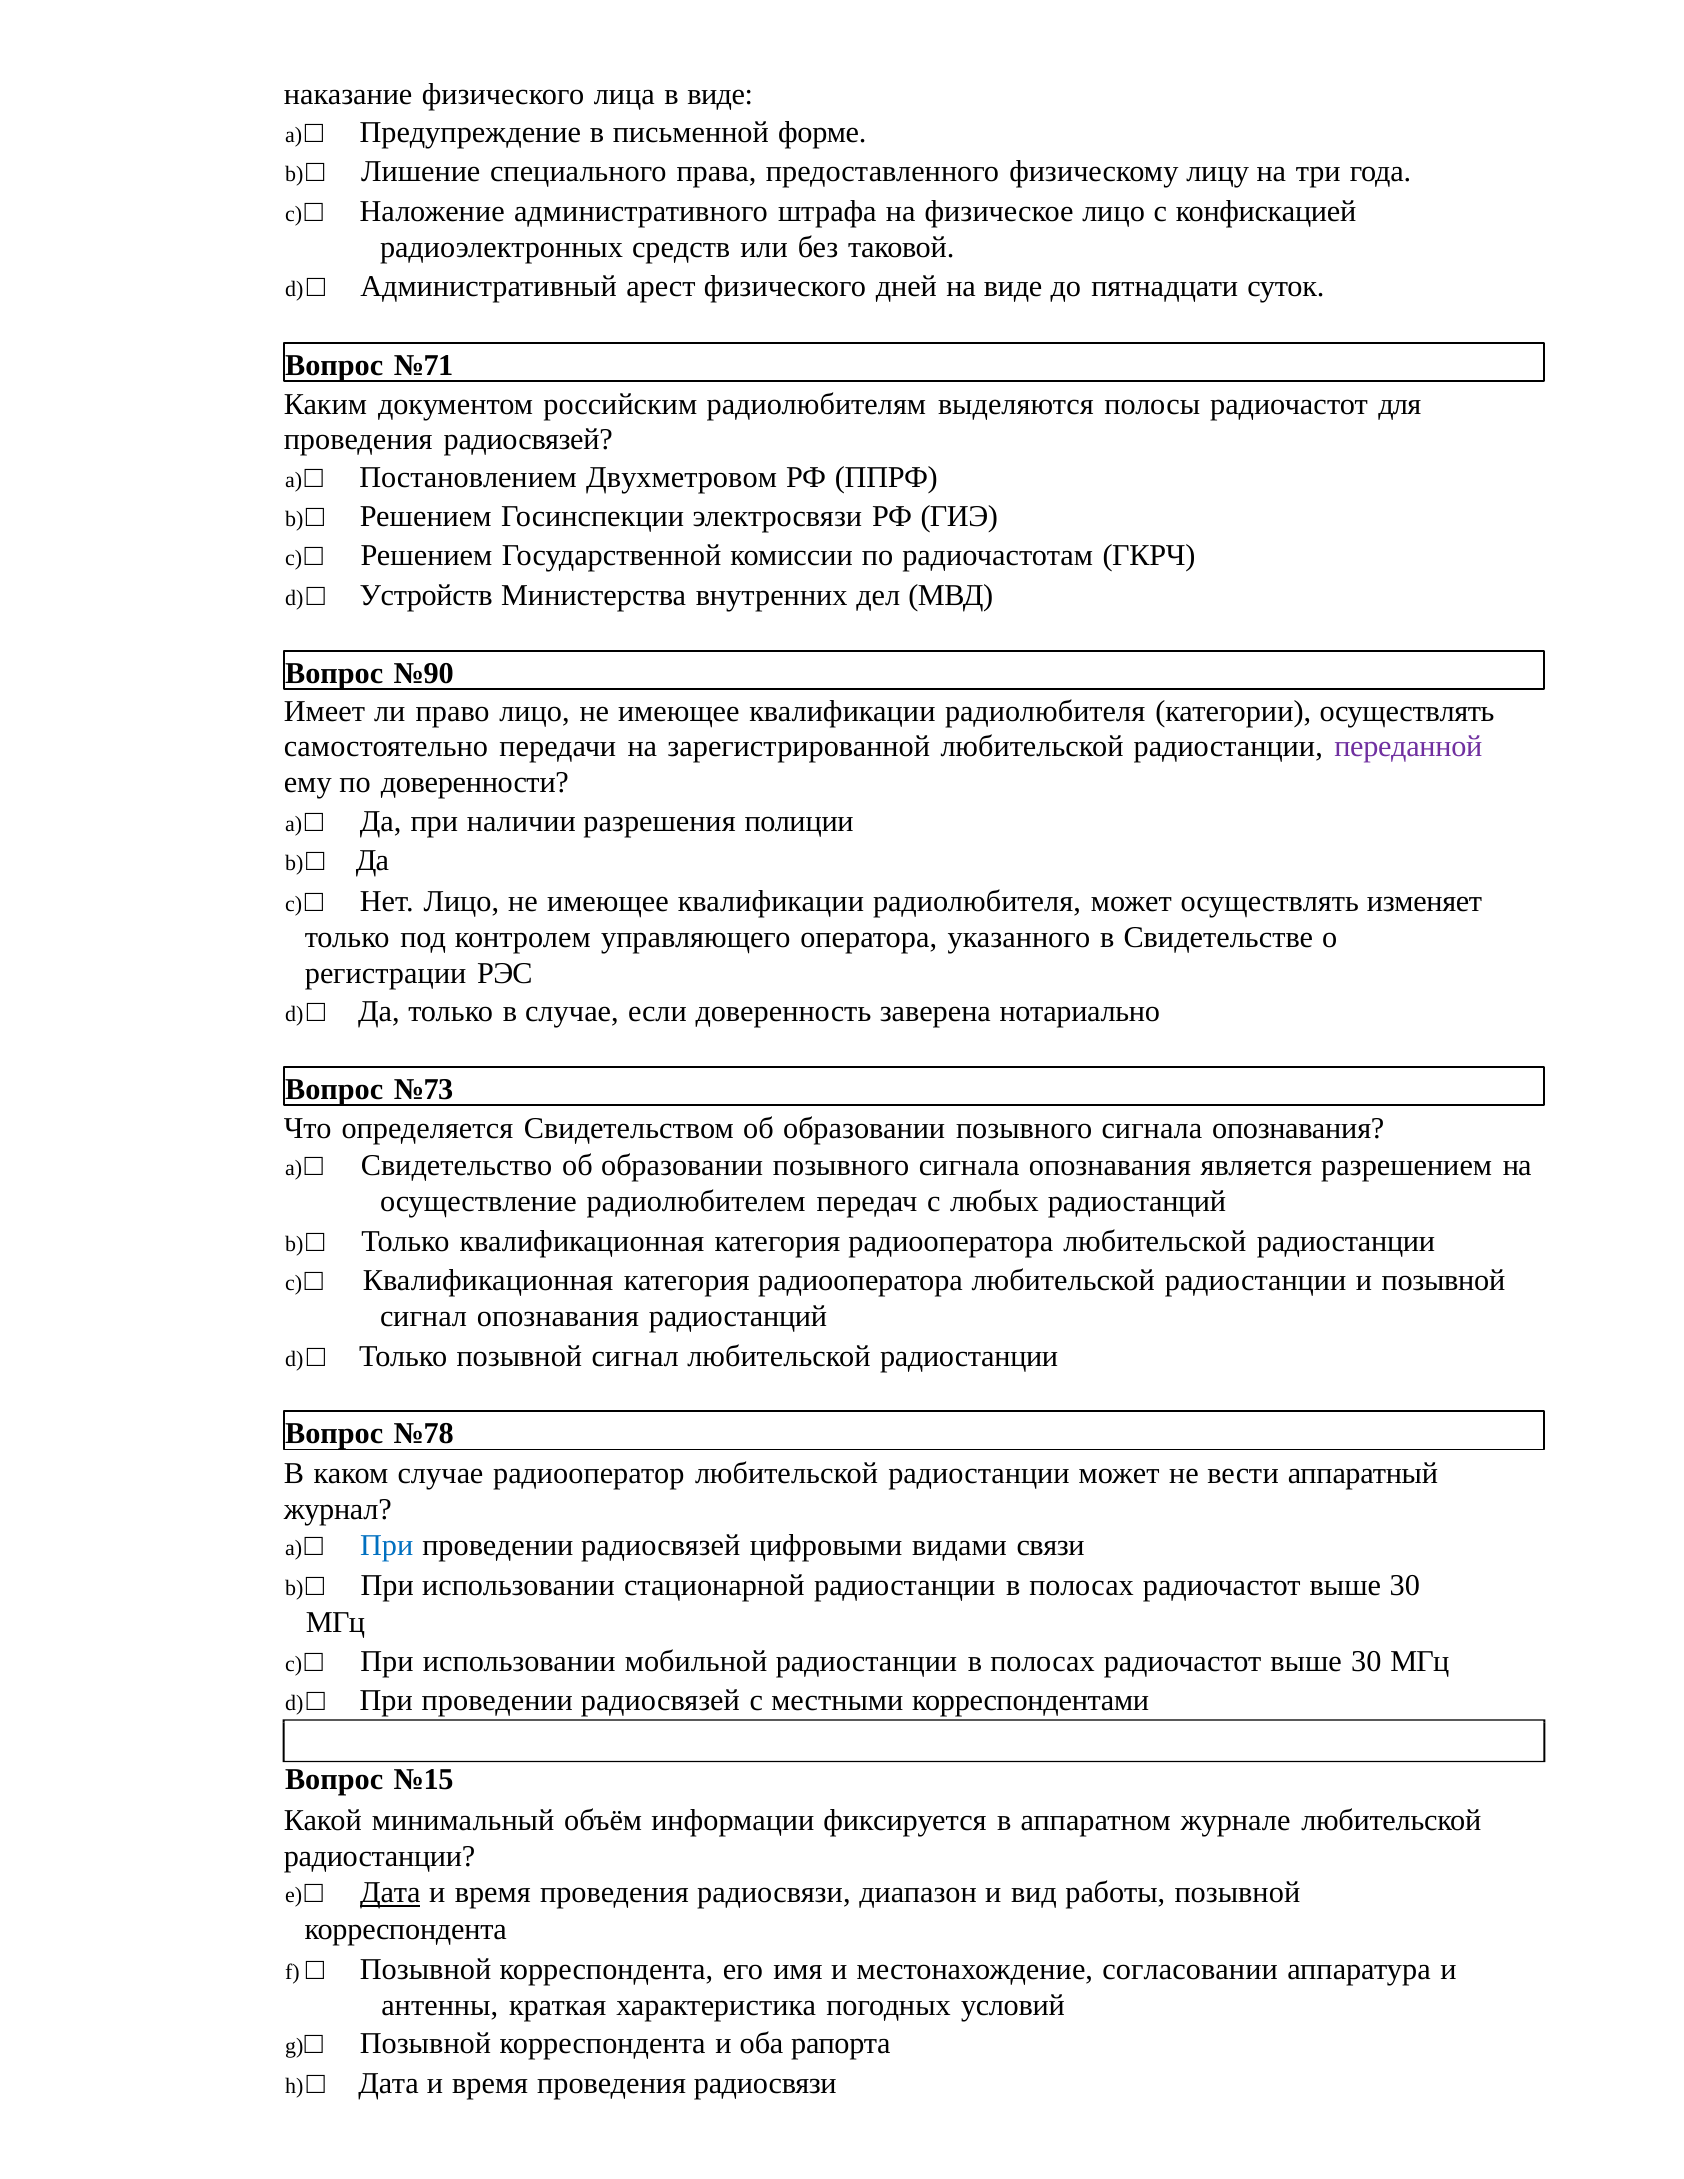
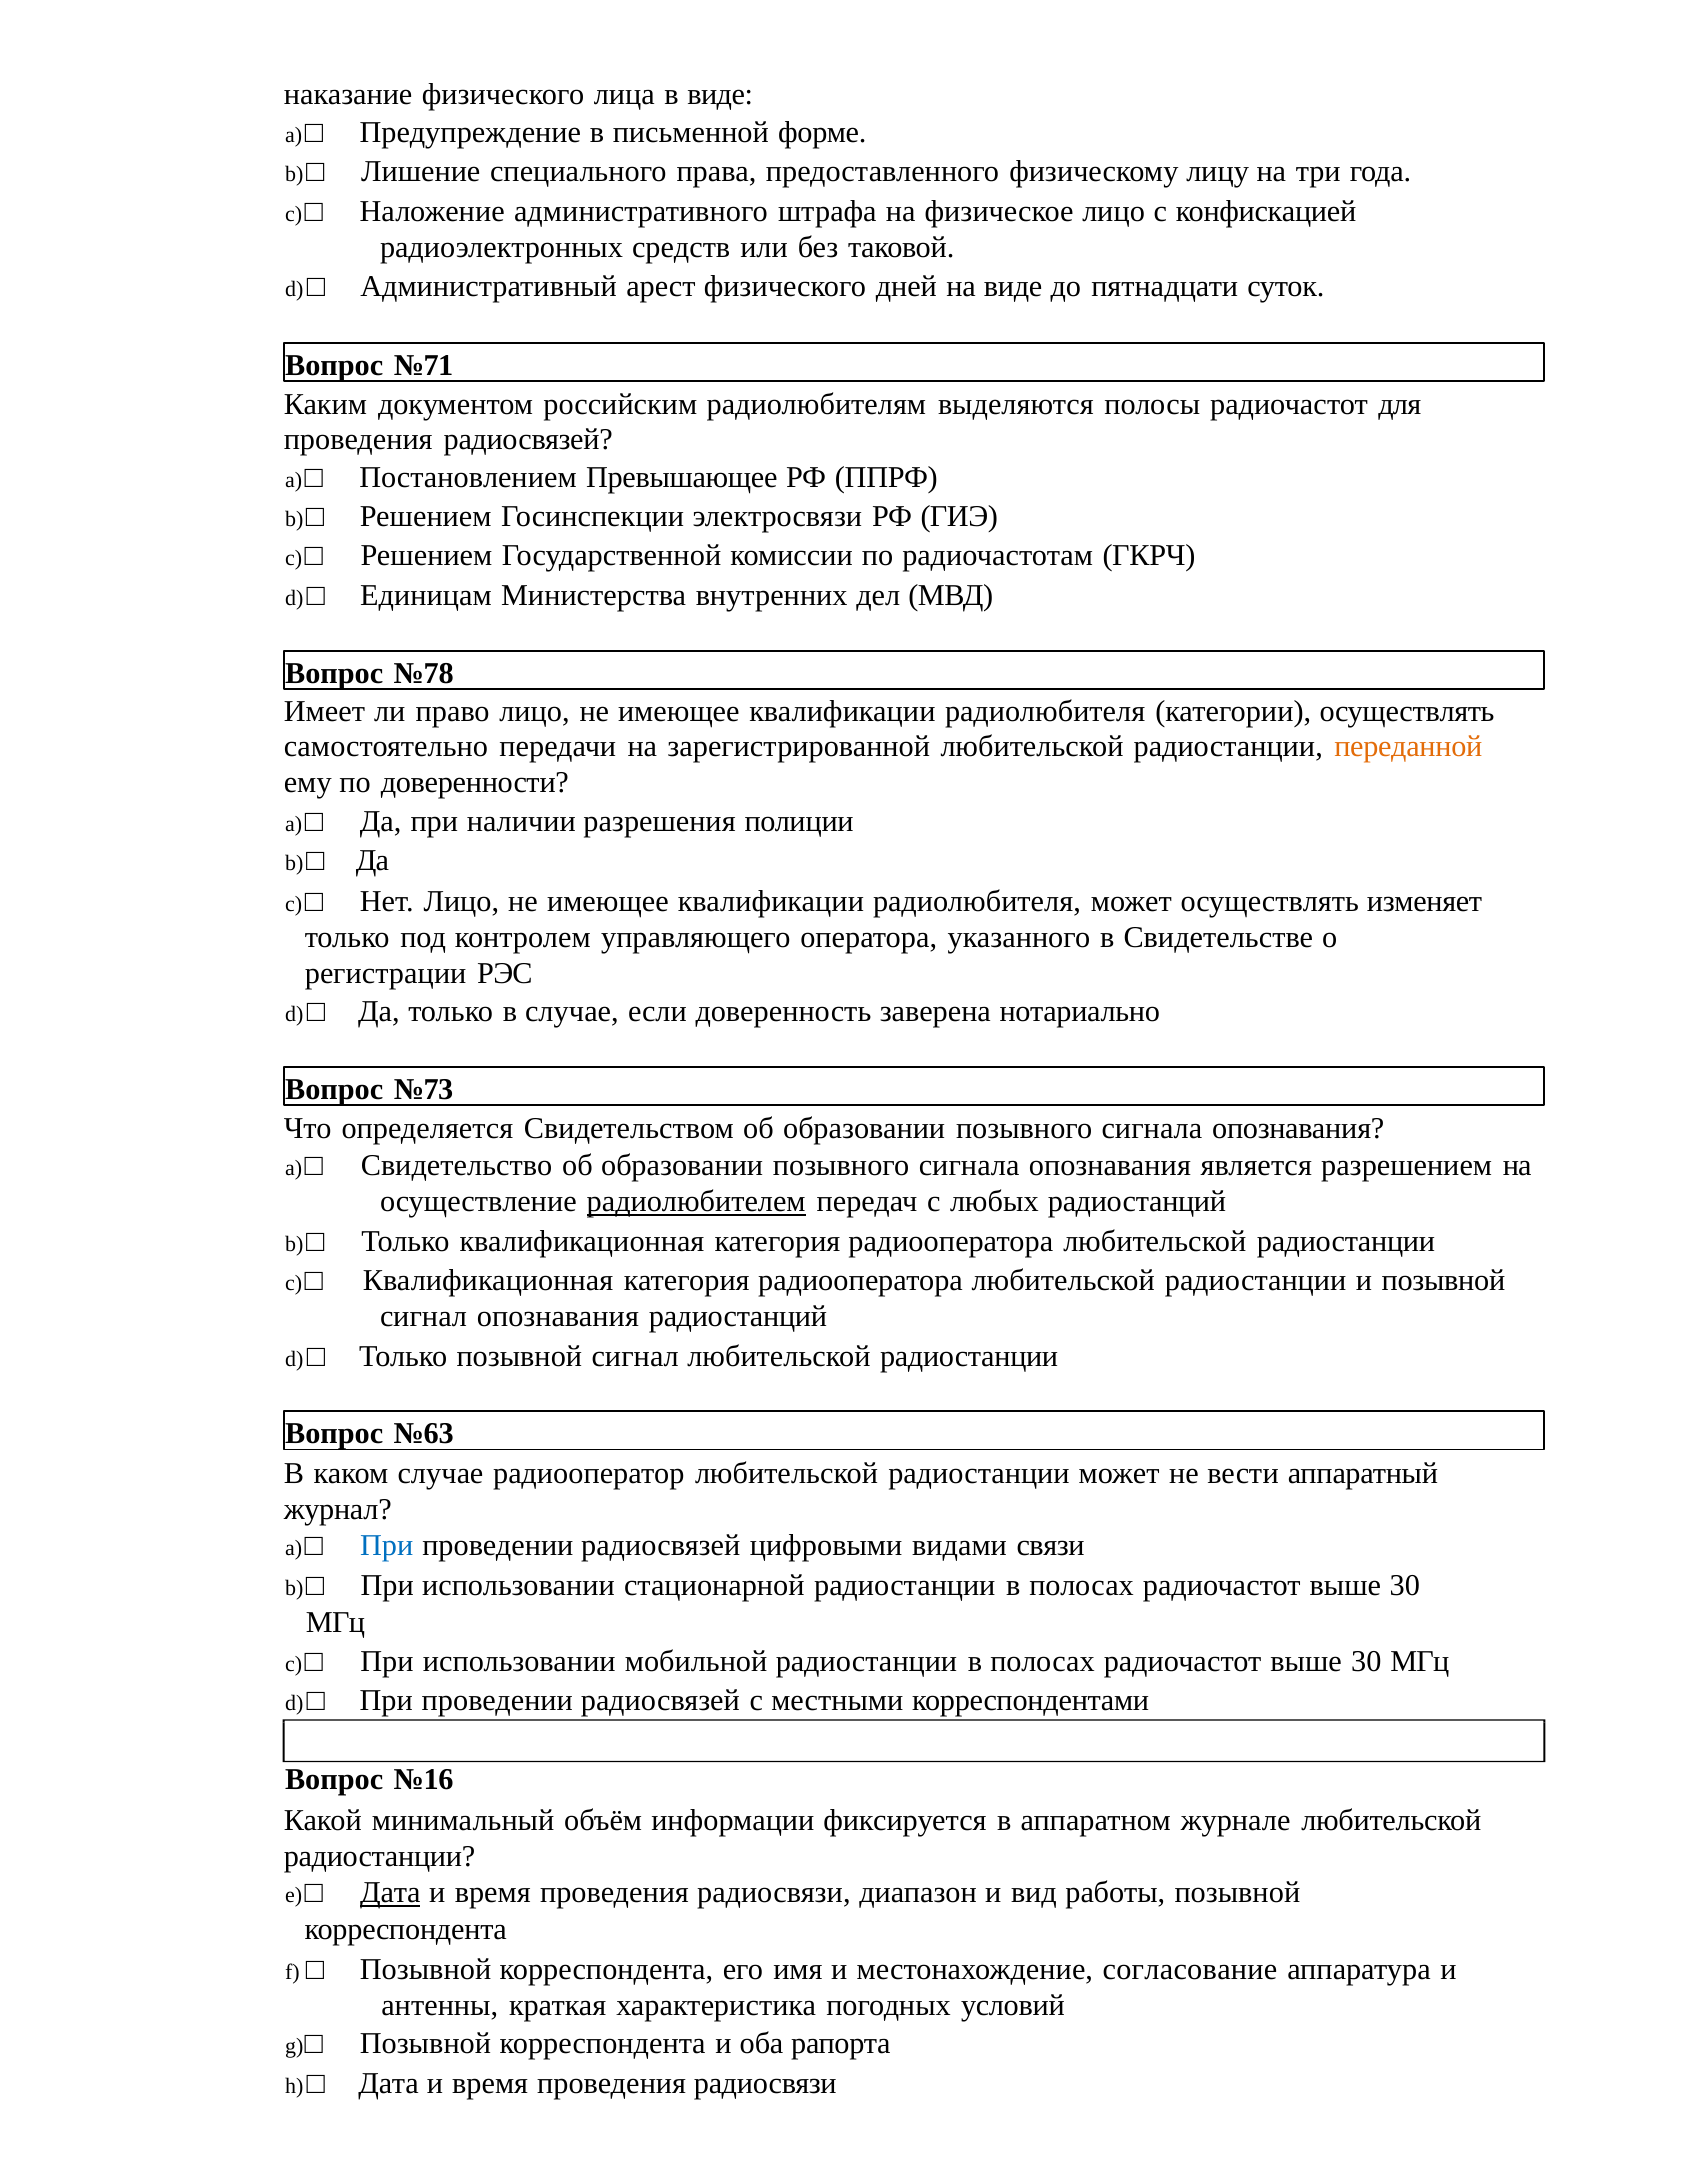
Двухметровом: Двухметровом -> Превышающее (682, 477)
Устройств: Устройств -> Единицам (426, 595)
№90: №90 -> №78 (424, 674)
переданной colour: purple -> orange (1408, 747)
радиолюбителем underline: none -> present (696, 1202)
№78: №78 -> №63 (424, 1434)
№15: №15 -> №16 (424, 1780)
согласовании: согласовании -> согласование (1190, 1970)
